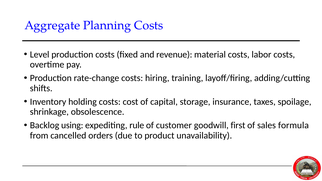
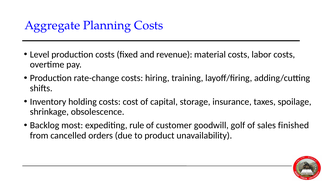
using: using -> most (72, 125)
first: first -> golf (238, 125)
formula: formula -> finished (293, 125)
